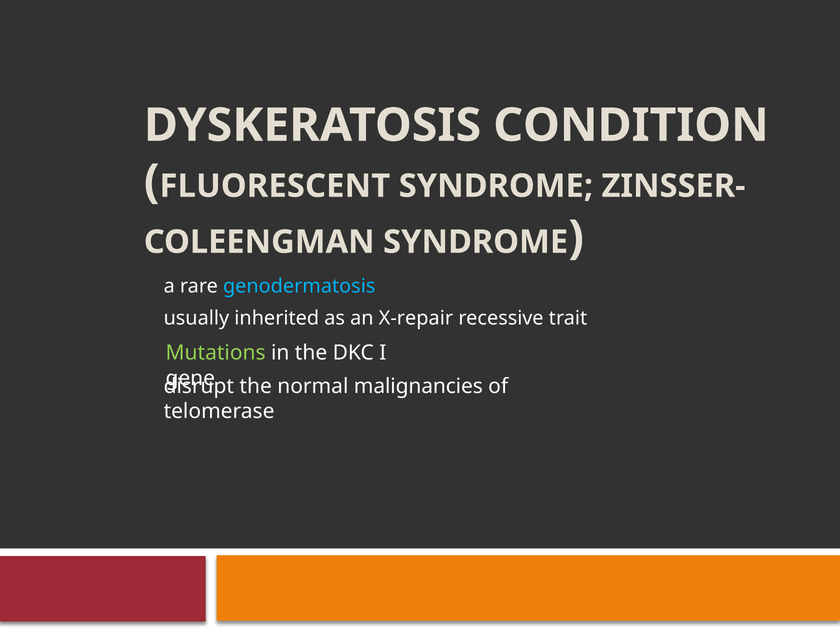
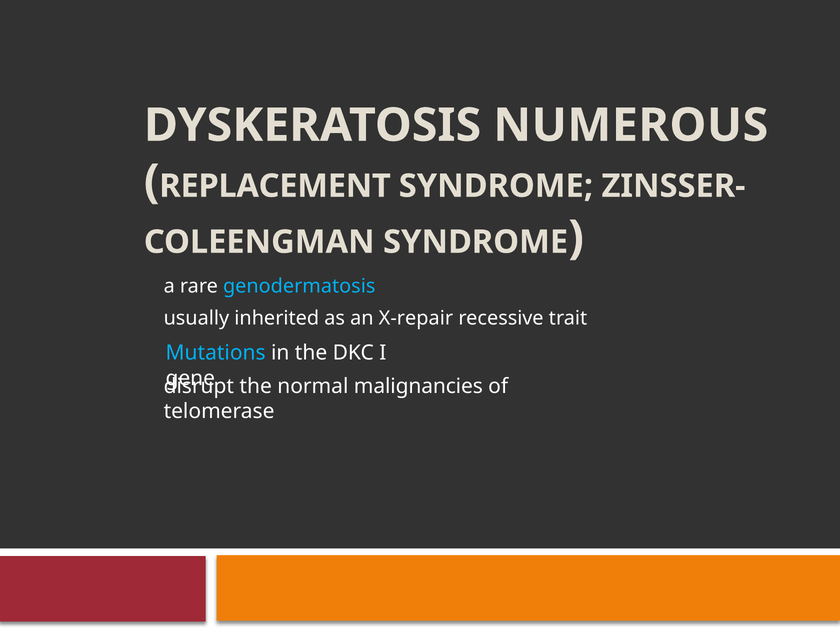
CONDITION: CONDITION -> NUMEROUS (631, 125)
FLUORESCENT: FLUORESCENT -> REPLACEMENT (275, 186)
Mutations colour: light green -> light blue (216, 353)
